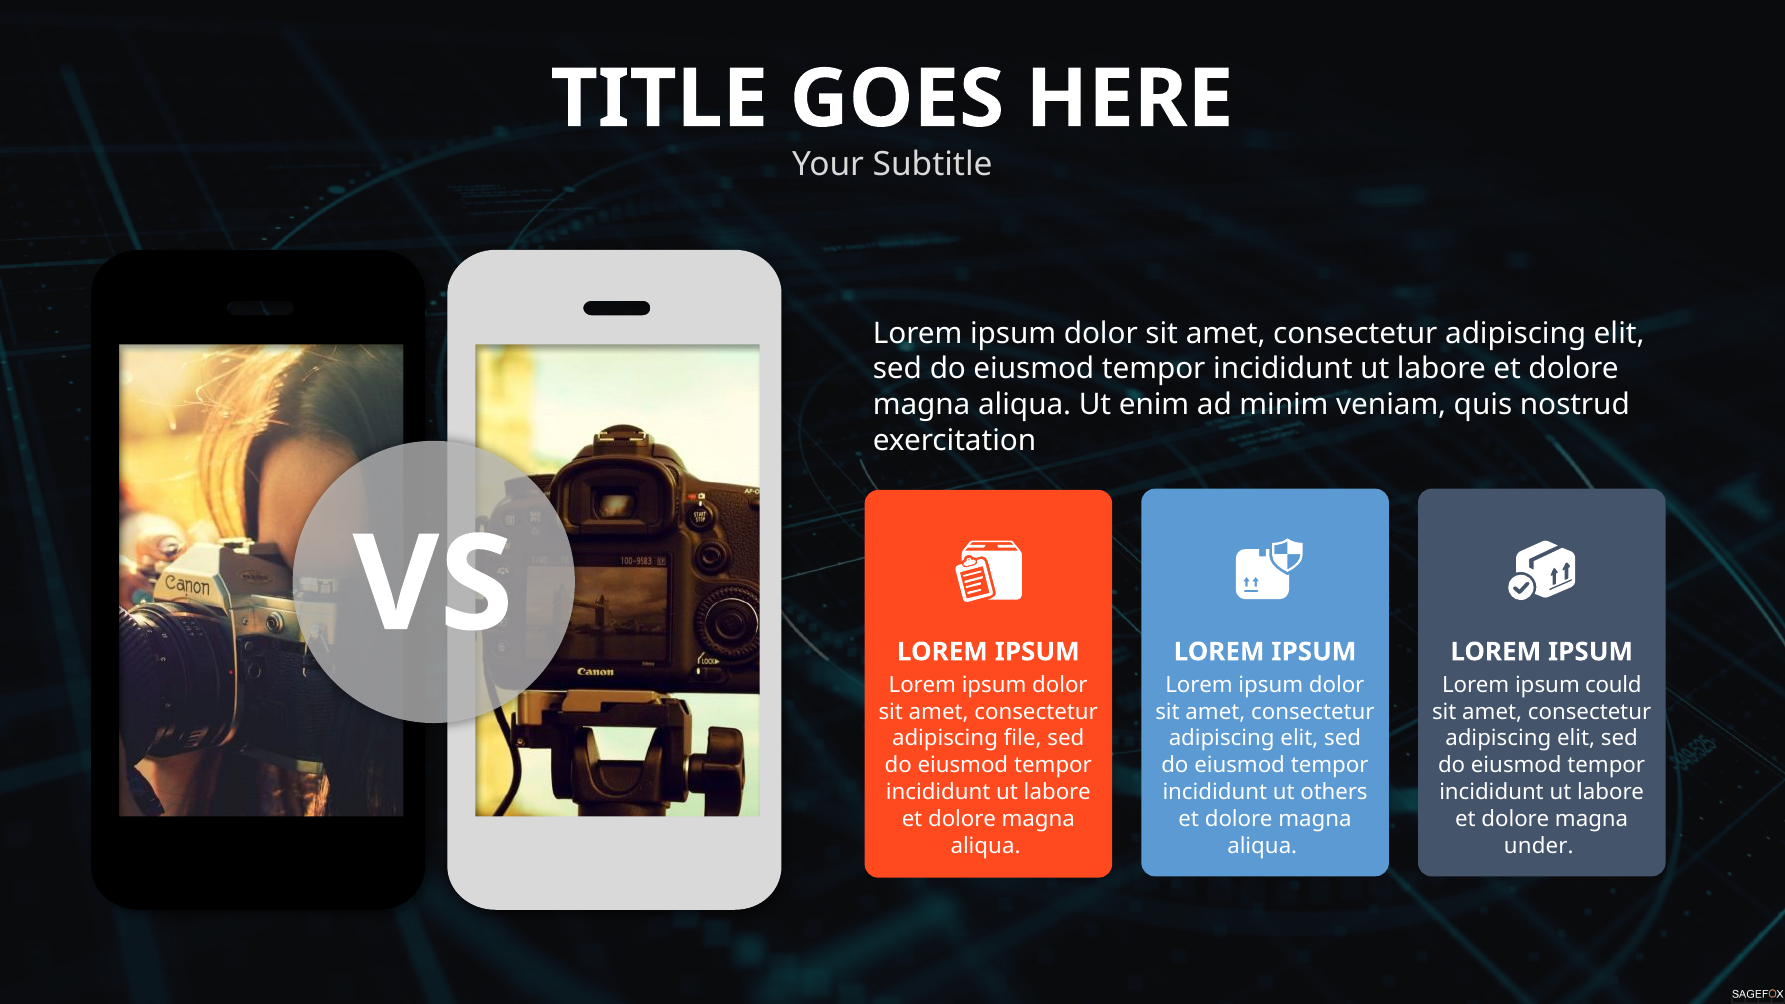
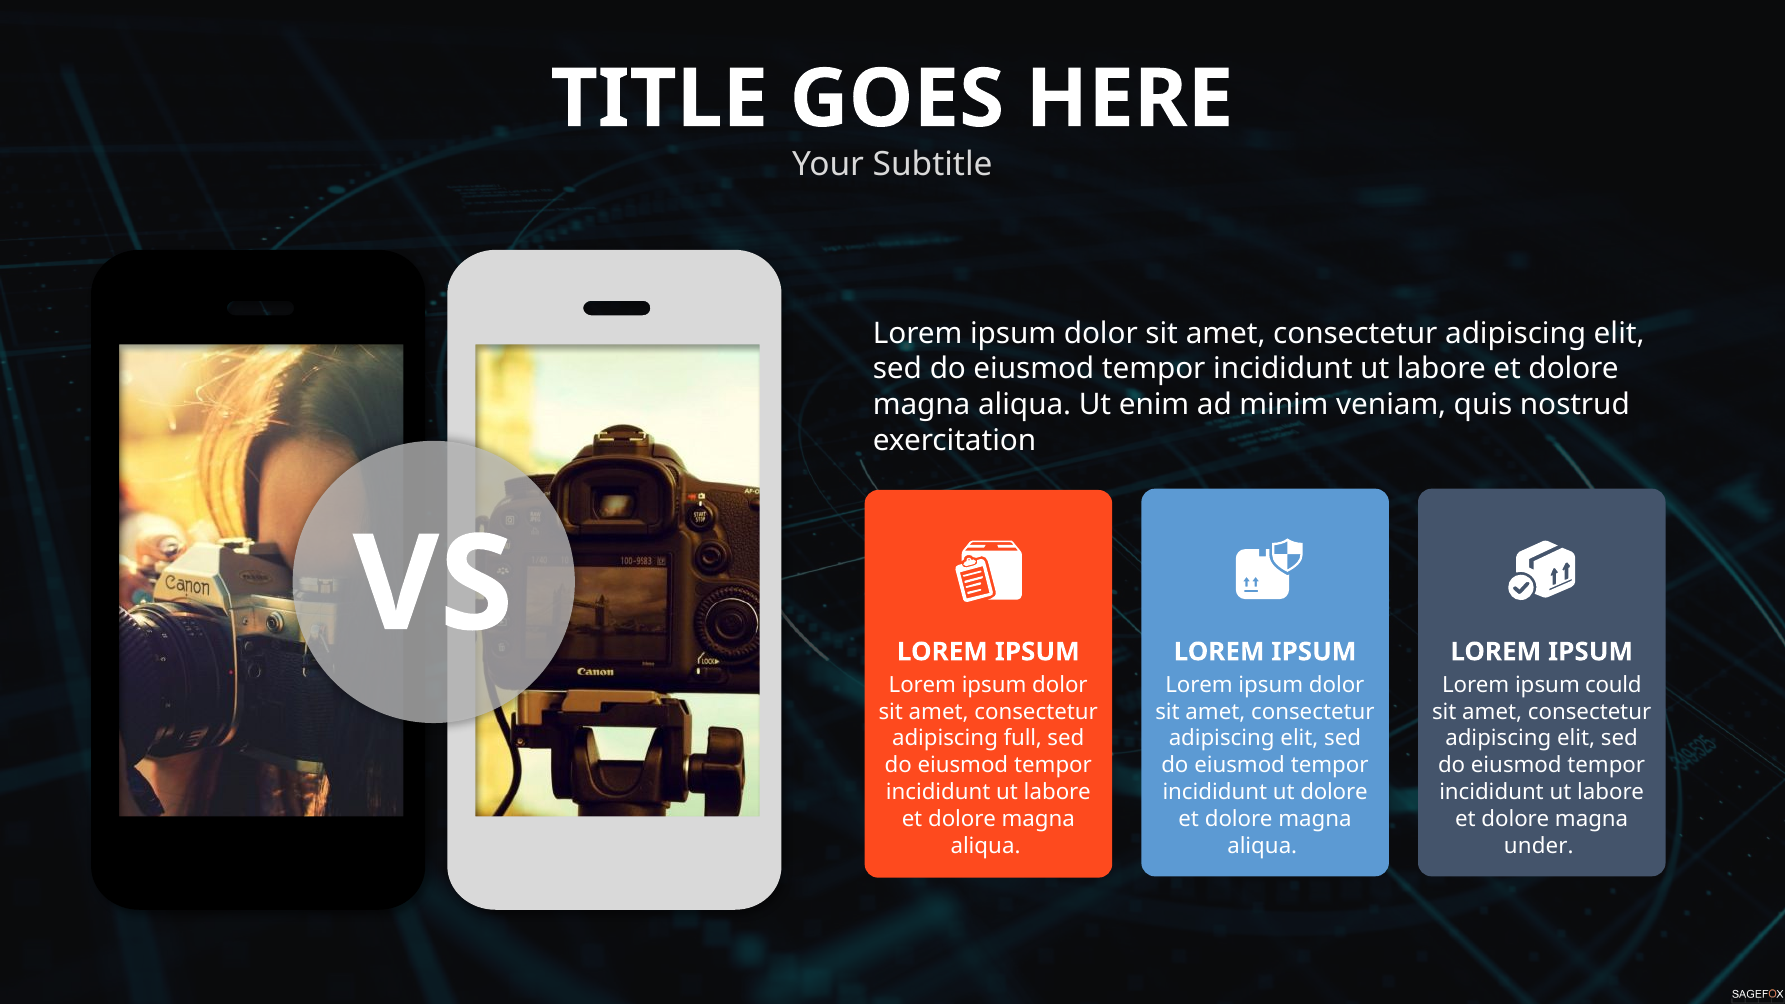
file: file -> full (1023, 739)
ut others: others -> dolore (1334, 792)
